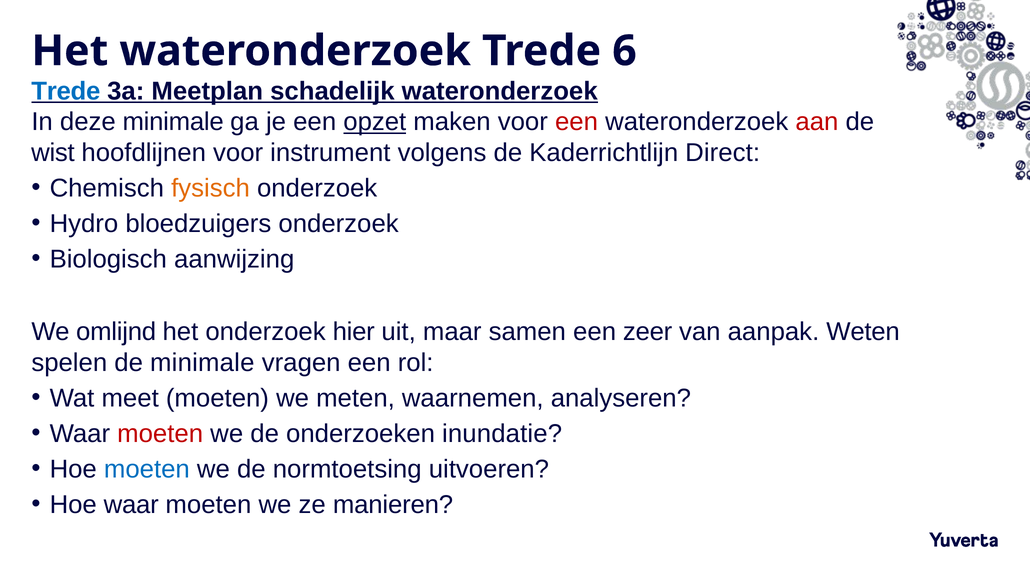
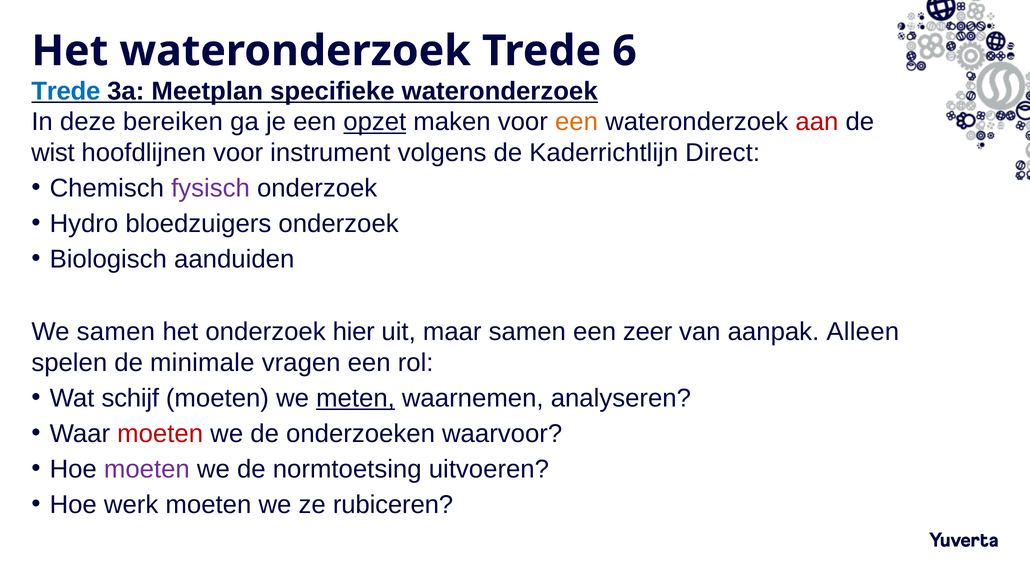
schadelijk: schadelijk -> specifieke (332, 91)
deze minimale: minimale -> bereiken (173, 122)
een colour: red -> orange (577, 122)
fysisch colour: orange -> purple (211, 188)
aanwijzing: aanwijzing -> aanduiden (234, 259)
We omlijnd: omlijnd -> samen (116, 332)
Weten: Weten -> Alleen (863, 332)
meet: meet -> schijf (130, 398)
meten underline: none -> present (355, 398)
inundatie: inundatie -> waarvoor (502, 434)
moeten colour: blue -> purple (147, 470)
Hoe waar: waar -> werk (131, 505)
manieren: manieren -> rubiceren (393, 505)
